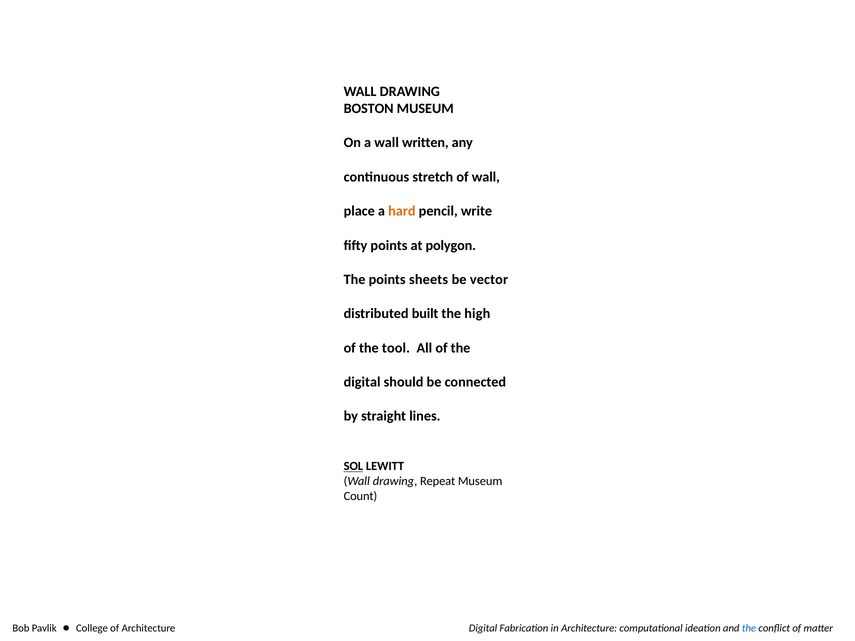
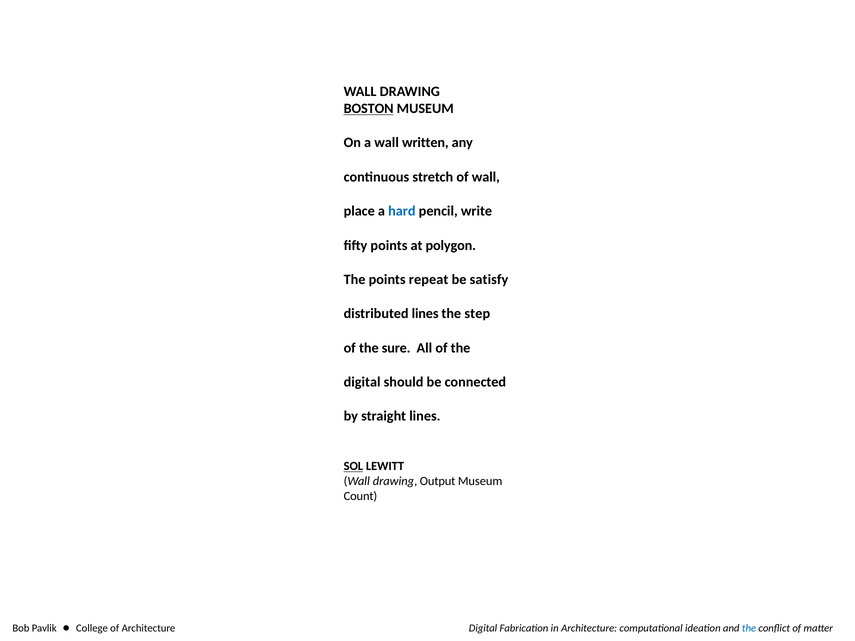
BOSTON underline: none -> present (369, 109)
hard colour: orange -> blue (402, 211)
sheets: sheets -> repeat (429, 280)
vector: vector -> satisfy (489, 280)
distributed built: built -> lines (425, 314)
high: high -> step (477, 314)
tool: tool -> sure (396, 348)
Repeat: Repeat -> Output (438, 481)
